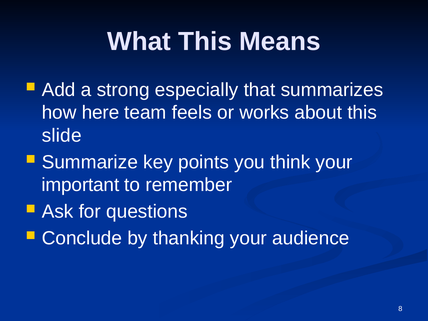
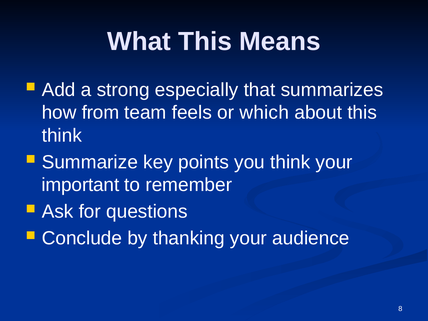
here: here -> from (101, 113)
works: works -> which (264, 113)
slide: slide -> think (62, 135)
